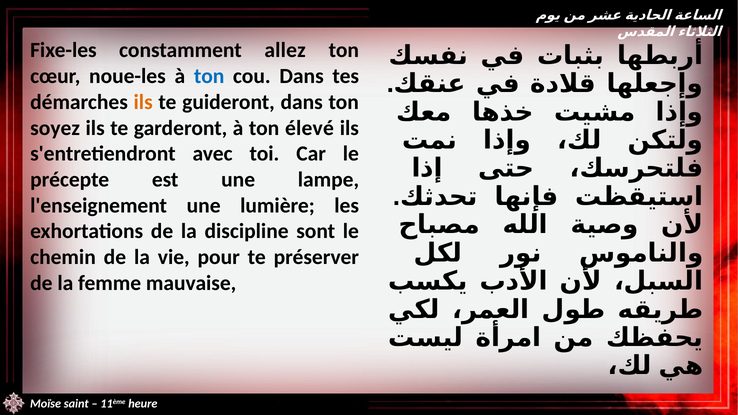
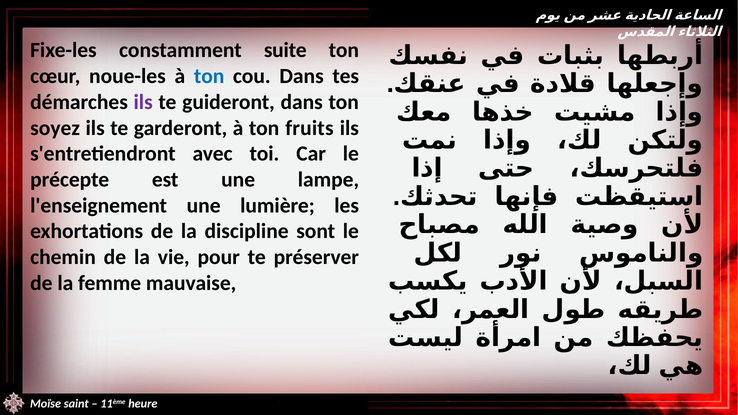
allez: allez -> suite (285, 50)
ils colour: orange -> purple (143, 102)
élevé: élevé -> fruits (309, 128)
